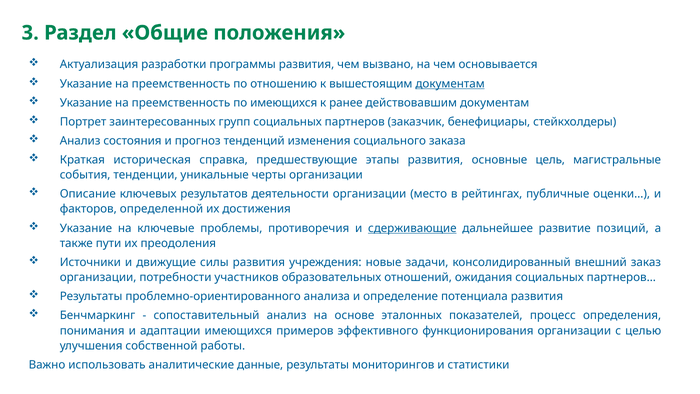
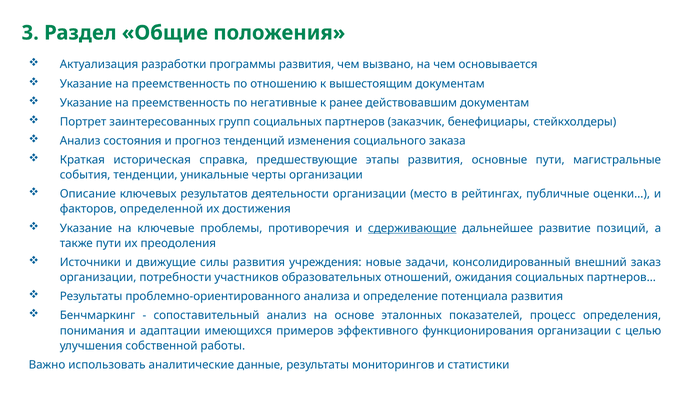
документам underline: present -> none (450, 84)
по имеющихся: имеющихся -> негативные (284, 103)
основные цель: цель -> пути (550, 160)
